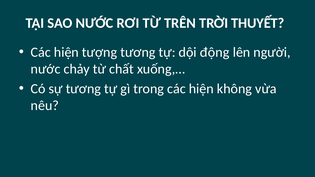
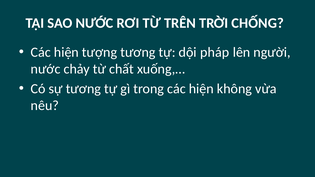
THUYẾT: THUYẾT -> CHỐNG (258, 23)
động: động -> pháp (215, 52)
